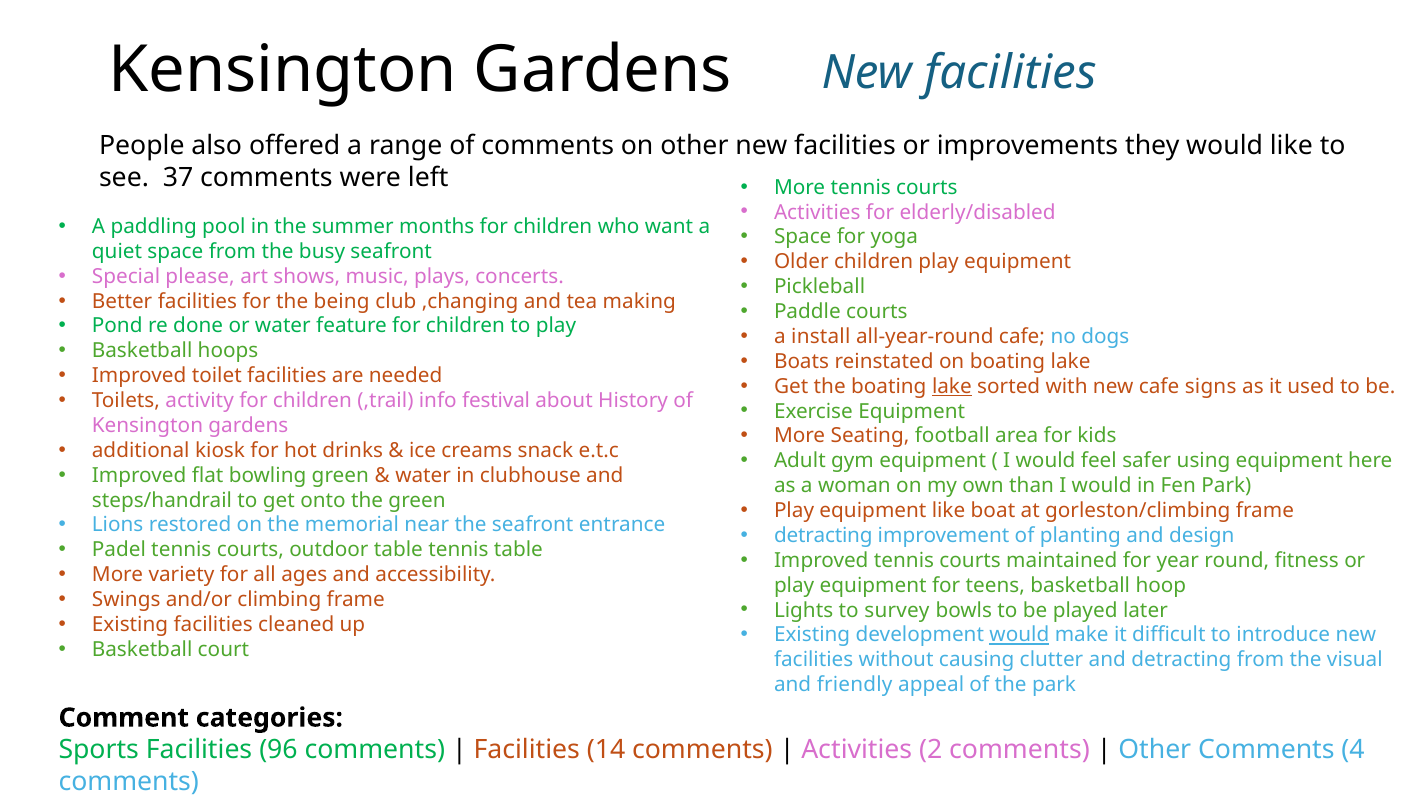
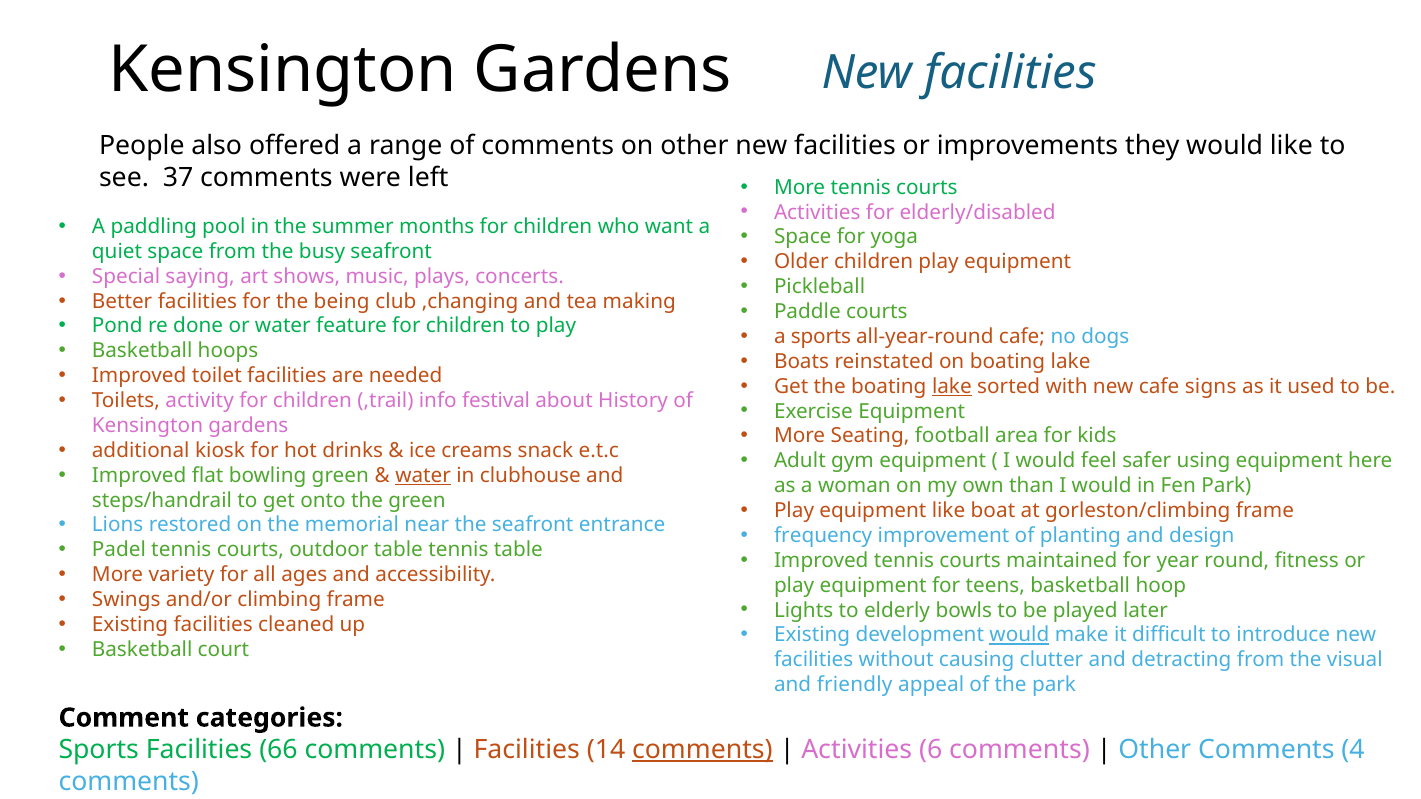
please: please -> saying (200, 277)
a install: install -> sports (821, 337)
water underline: none -> present (423, 476)
detracting: detracting -> frequency (823, 536)
survey: survey -> elderly (897, 610)
96: 96 -> 66 (278, 750)
comments underline: none -> present (702, 750)
2: 2 -> 6 (931, 750)
